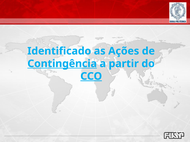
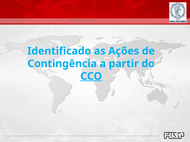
Contingência underline: present -> none (62, 64)
